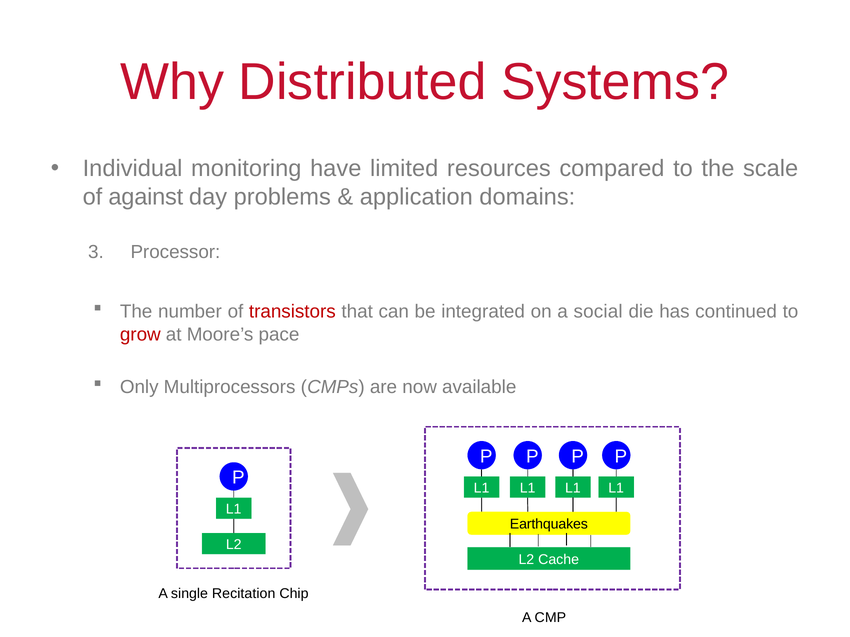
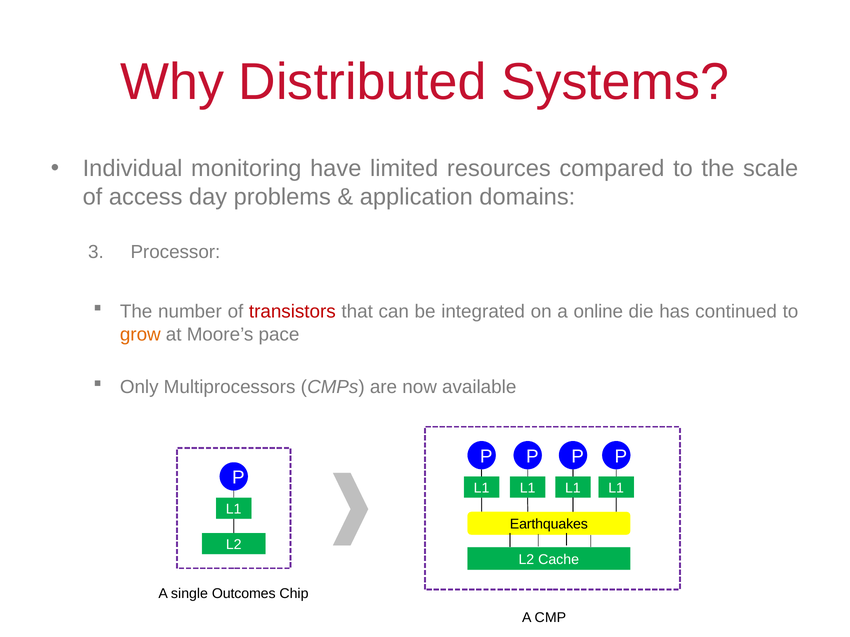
against: against -> access (146, 197)
social: social -> online (598, 312)
grow colour: red -> orange (140, 335)
Recitation: Recitation -> Outcomes (244, 594)
